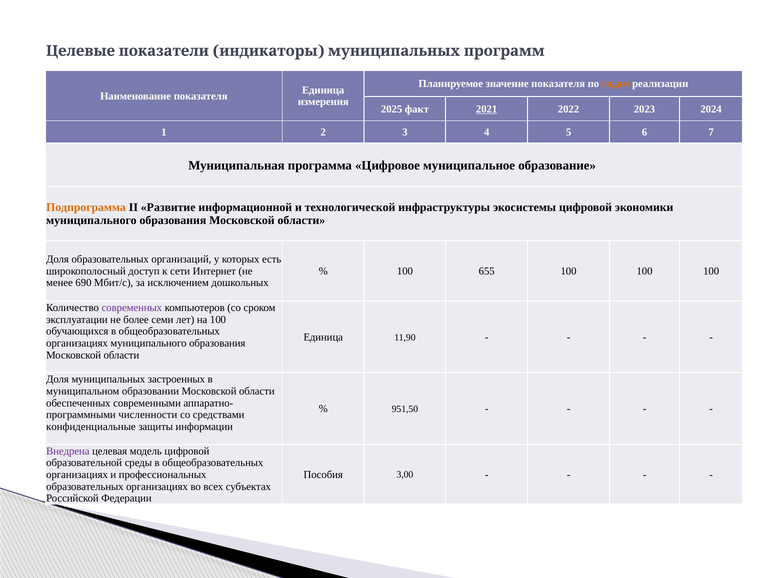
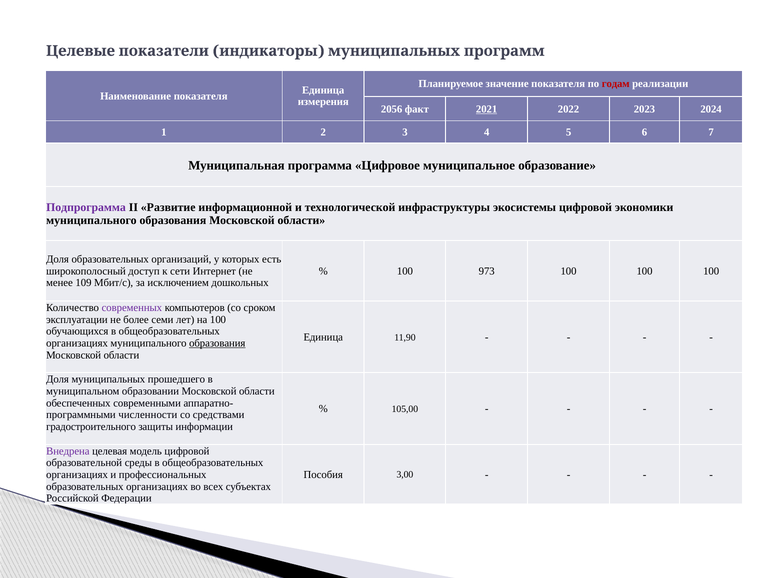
годам colour: orange -> red (616, 84)
2025: 2025 -> 2056 (392, 109)
Подпрограмма colour: orange -> purple (86, 207)
655: 655 -> 973 (487, 271)
690: 690 -> 109 (83, 283)
образования underline: none -> present (217, 343)
застроенных: застроенных -> прошедшего (176, 379)
951,50: 951,50 -> 105,00 (405, 409)
конфиденциальные: конфиденциальные -> градостроительного (91, 426)
